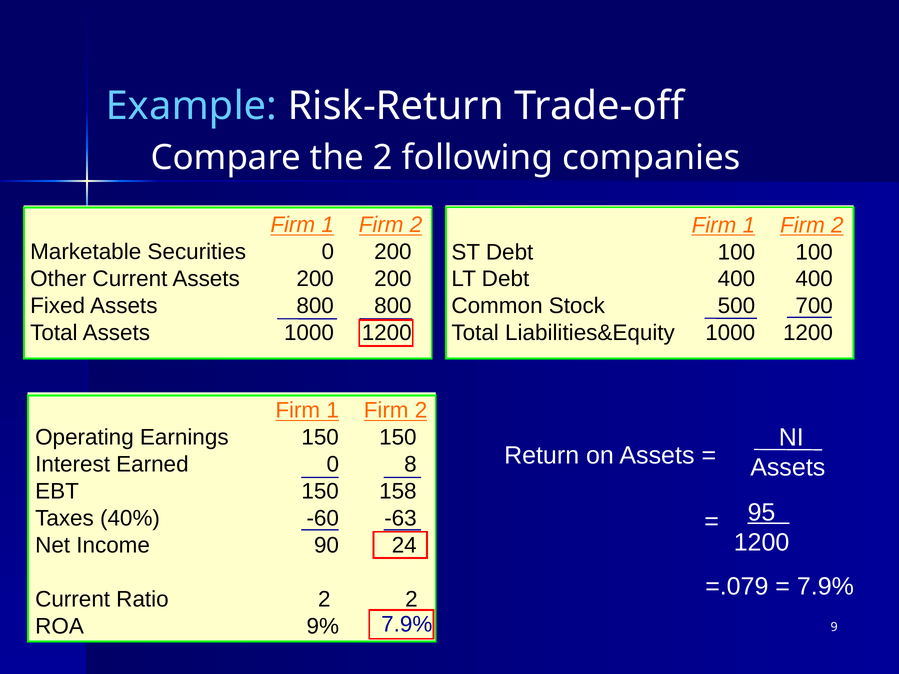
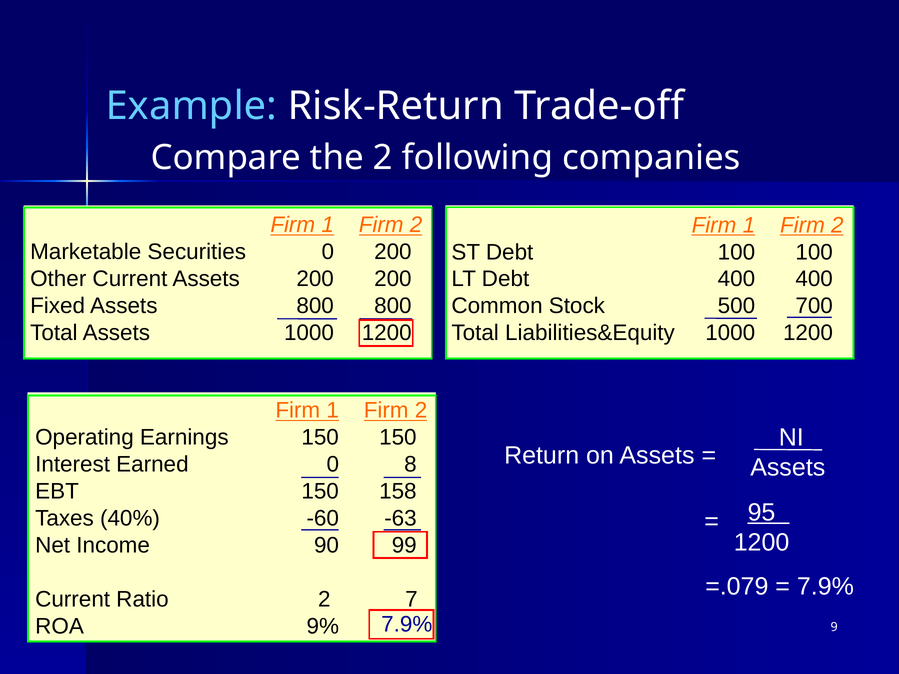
24: 24 -> 99 (404, 546)
2 2: 2 -> 7 (411, 599)
